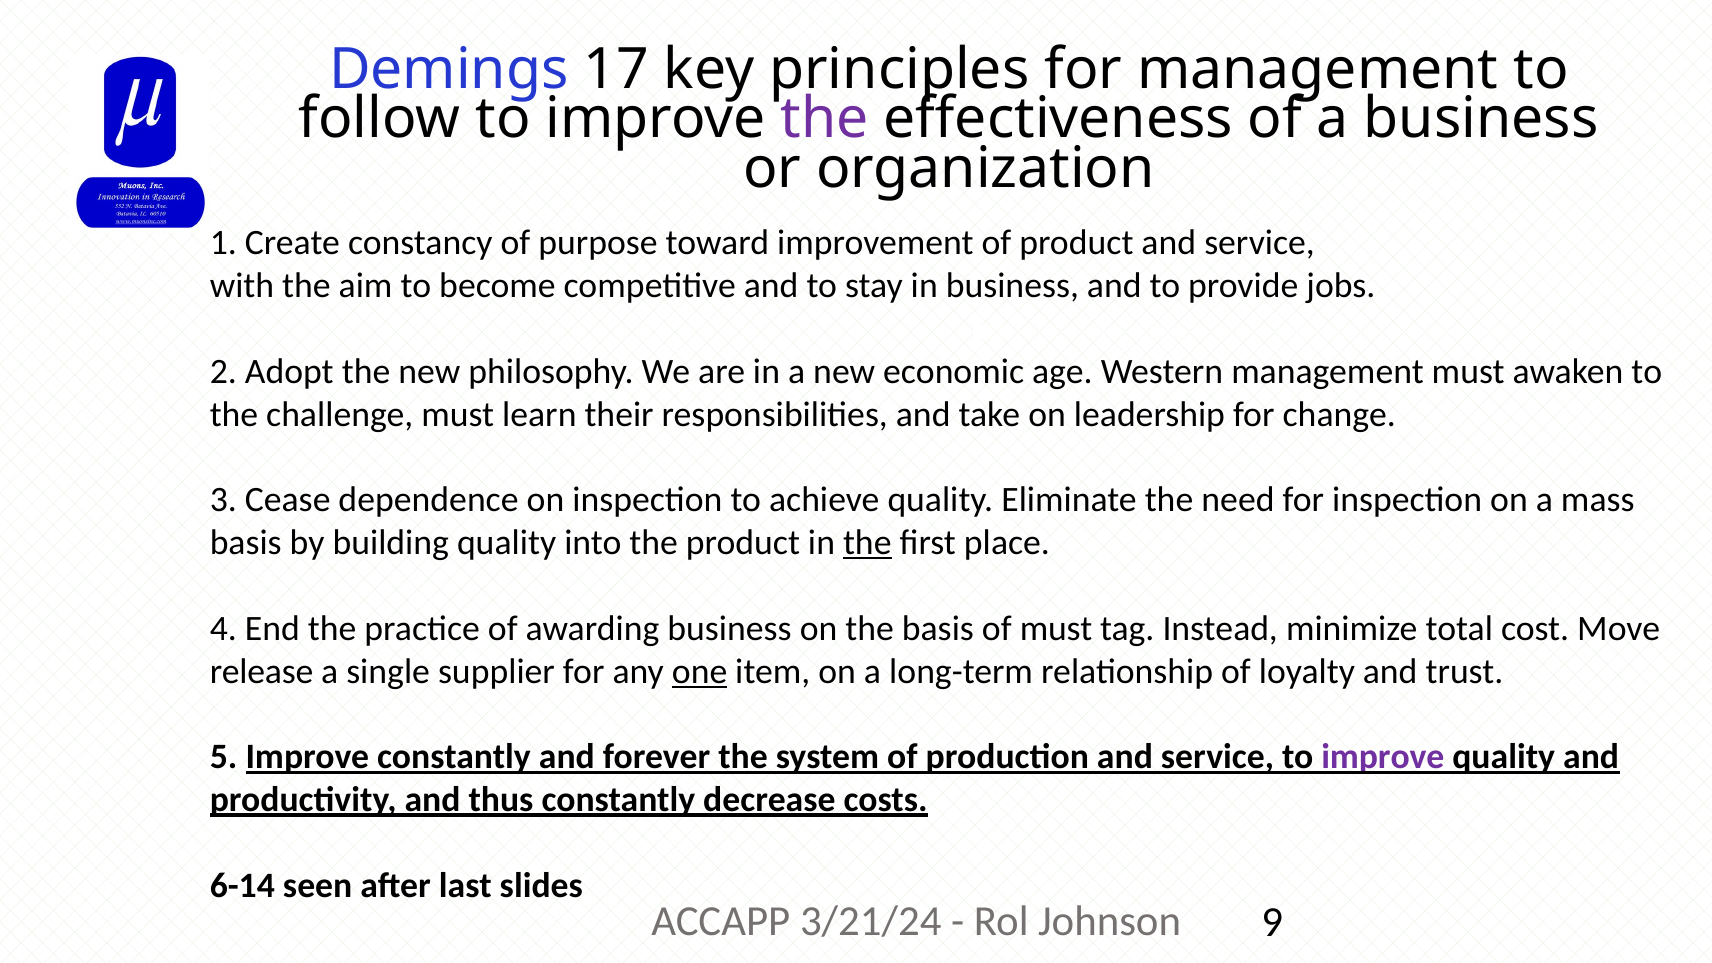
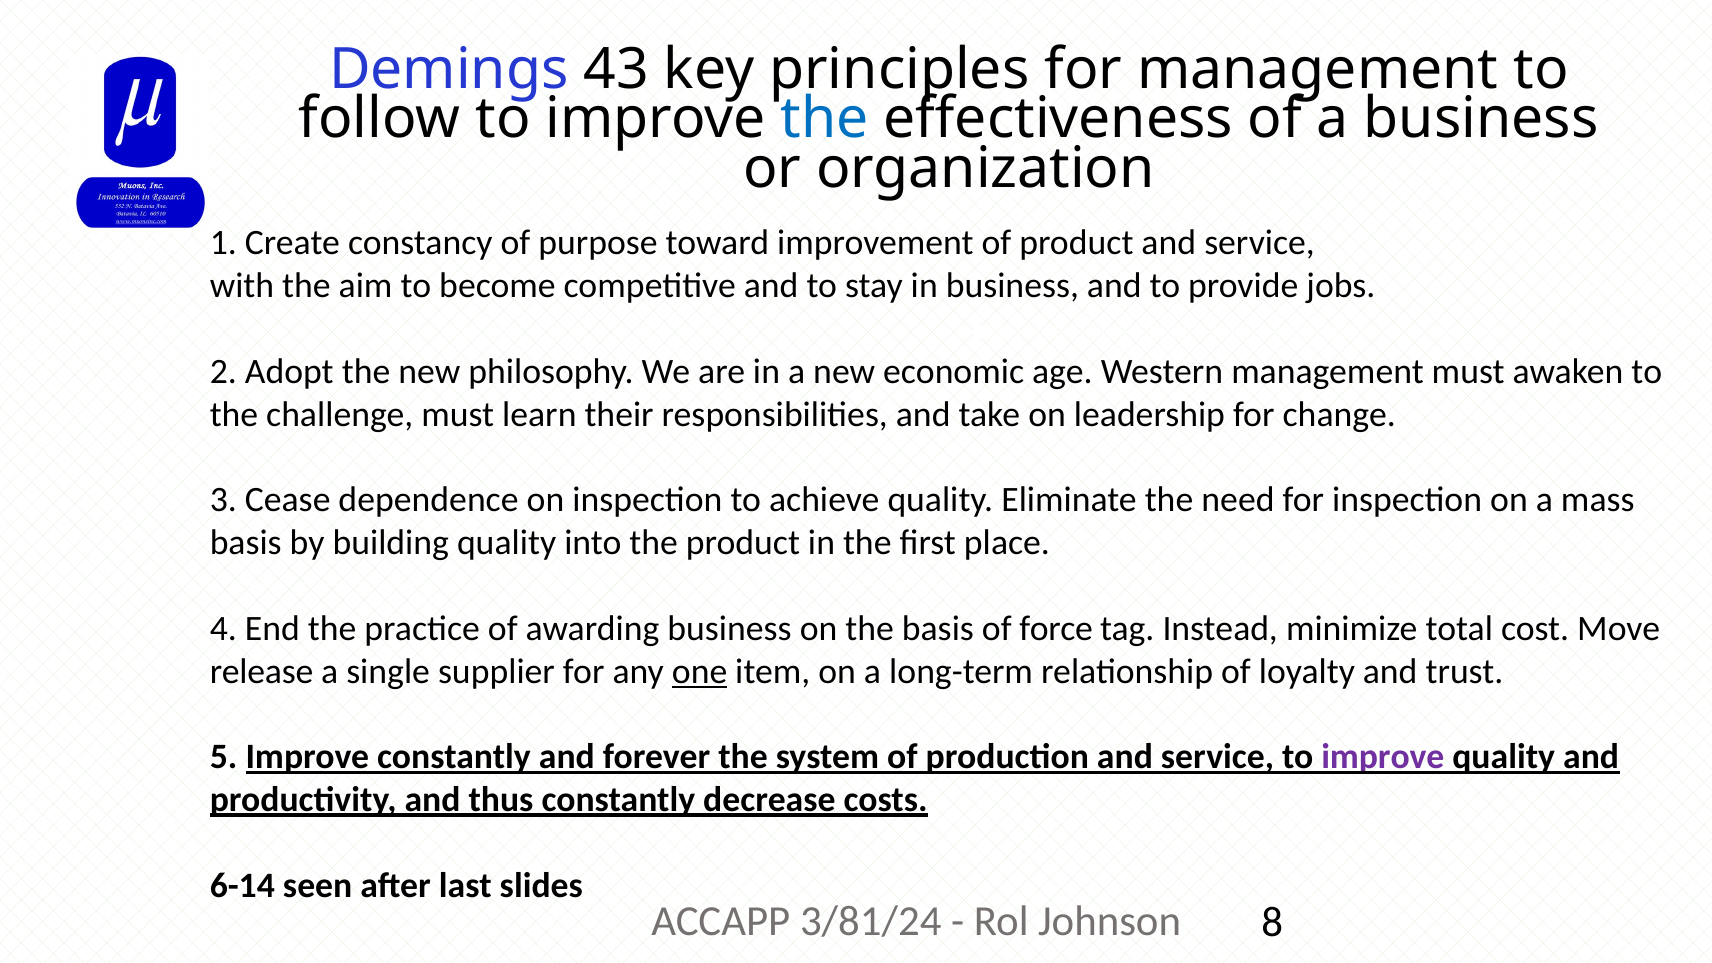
17: 17 -> 43 (616, 70)
the colour: purple -> blue (825, 119)
the underline: present -> none (867, 543)
of must: must -> force (1056, 629)
3/21/24: 3/21/24 -> 3/81/24 (871, 921)
9: 9 -> 8 (1272, 923)
